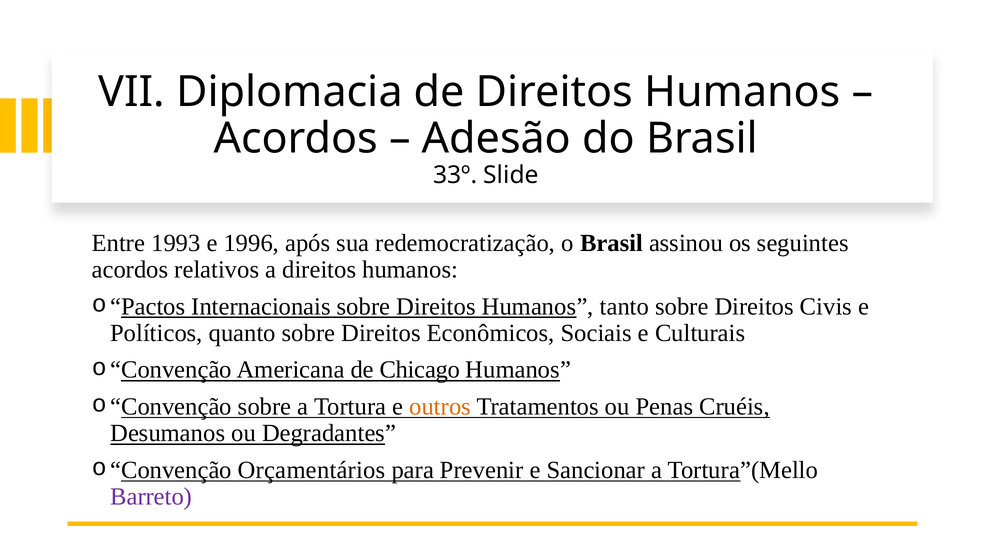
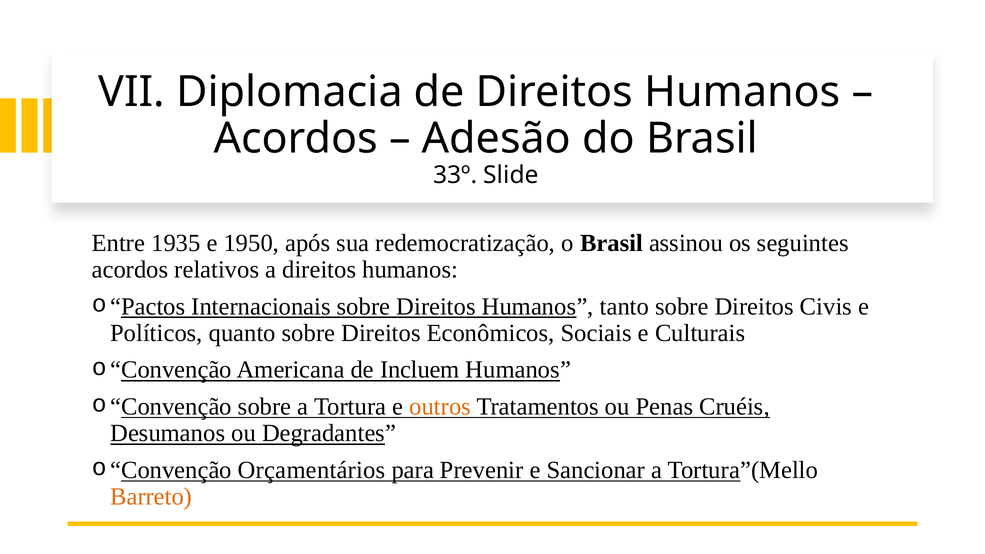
1993: 1993 -> 1935 (176, 243)
1996: 1996 -> 1950 (251, 243)
Chicago: Chicago -> Incluem (420, 370)
Barreto colour: purple -> orange (151, 497)
